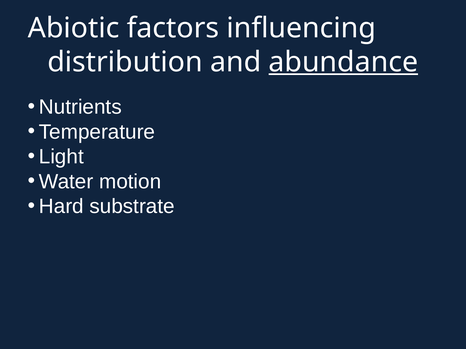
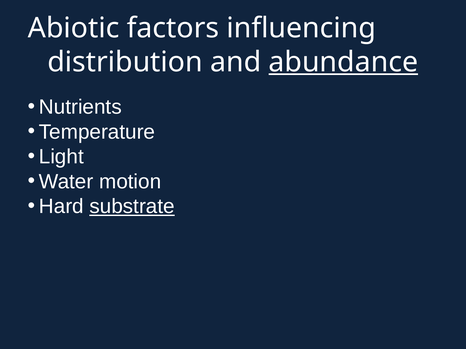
substrate underline: none -> present (132, 207)
